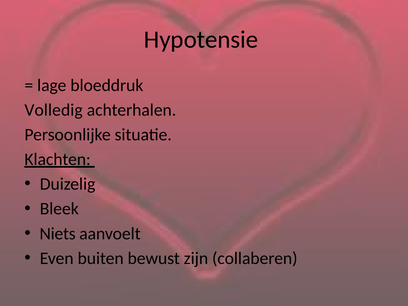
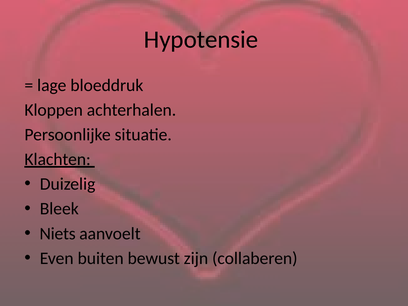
Volledig: Volledig -> Kloppen (54, 110)
